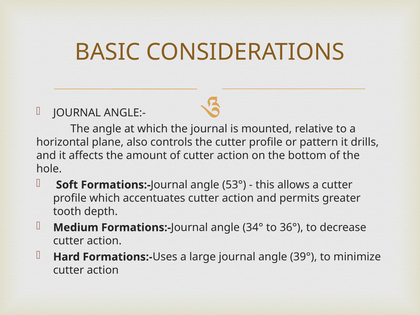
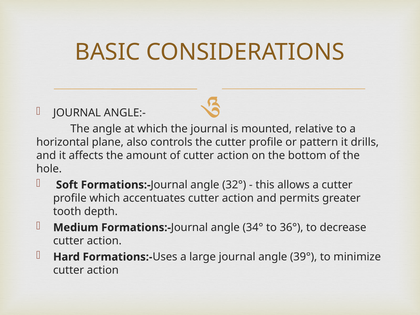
53°: 53° -> 32° (234, 185)
